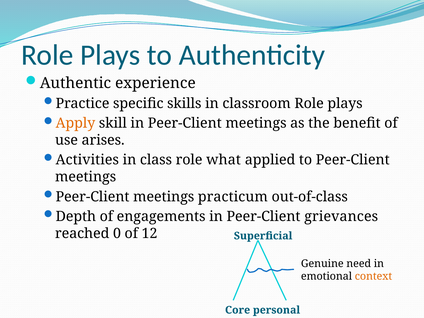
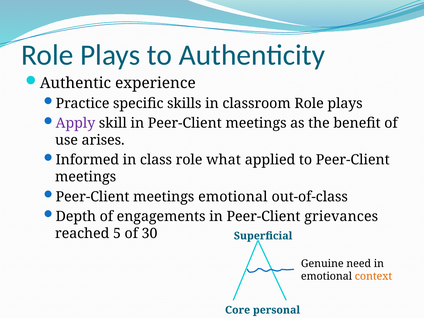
Apply colour: orange -> purple (75, 123)
Activities: Activities -> Informed (87, 160)
meetings practicum: practicum -> emotional (233, 197)
0: 0 -> 5 (117, 233)
12: 12 -> 30 (150, 233)
